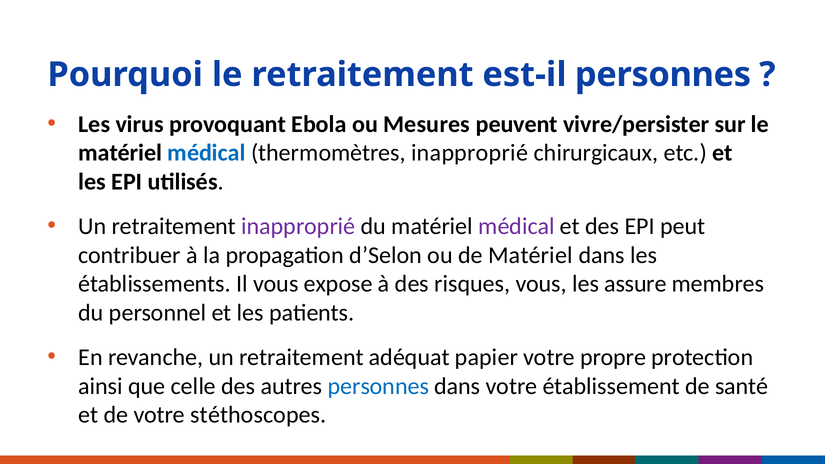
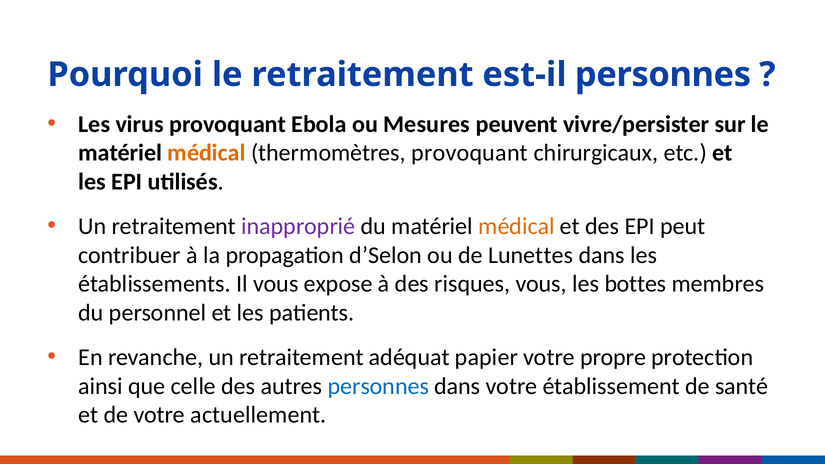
médical colour: blue -> orange (207, 153)
thermomètres inapproprié: inapproprié -> provoquant (470, 153)
médical colour: purple -> orange (516, 226)
de Matériel: Matériel -> Lunettes (531, 255)
assure: assure -> bottes (635, 284)
stéthoscopes: stéthoscopes -> actuellement (258, 415)
